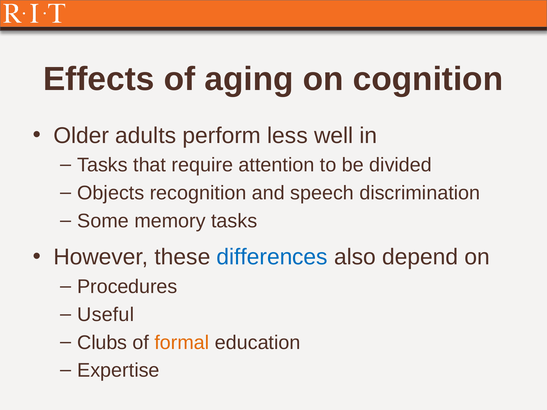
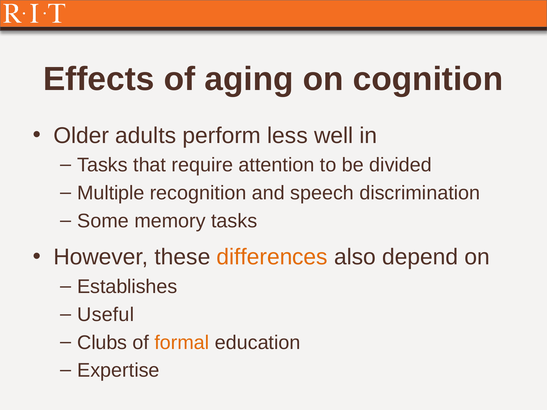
Objects: Objects -> Multiple (111, 193)
differences colour: blue -> orange (272, 257)
Procedures: Procedures -> Establishes (127, 287)
